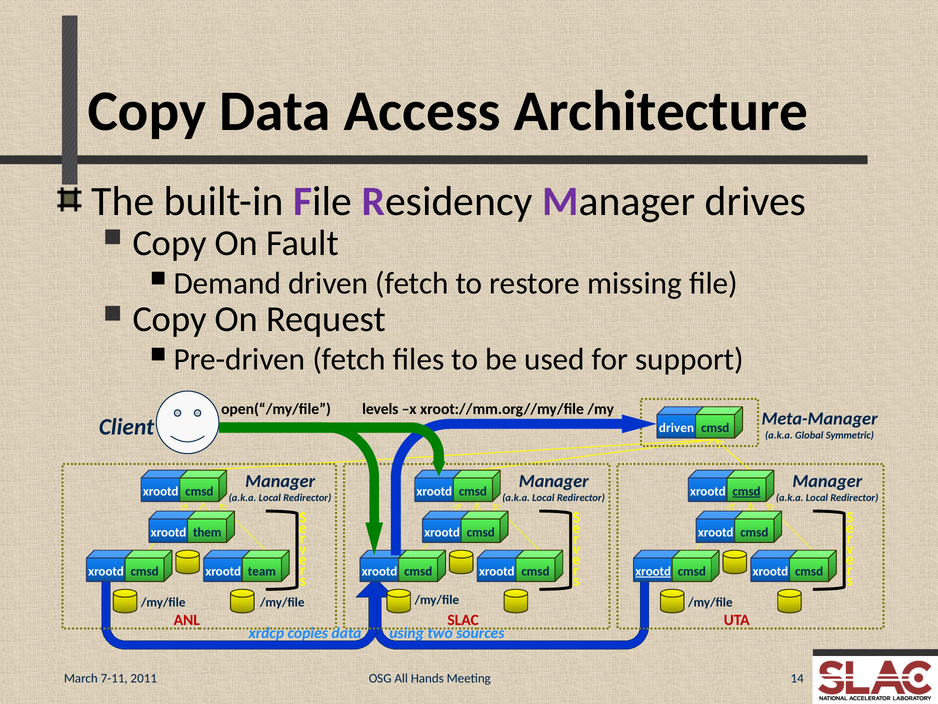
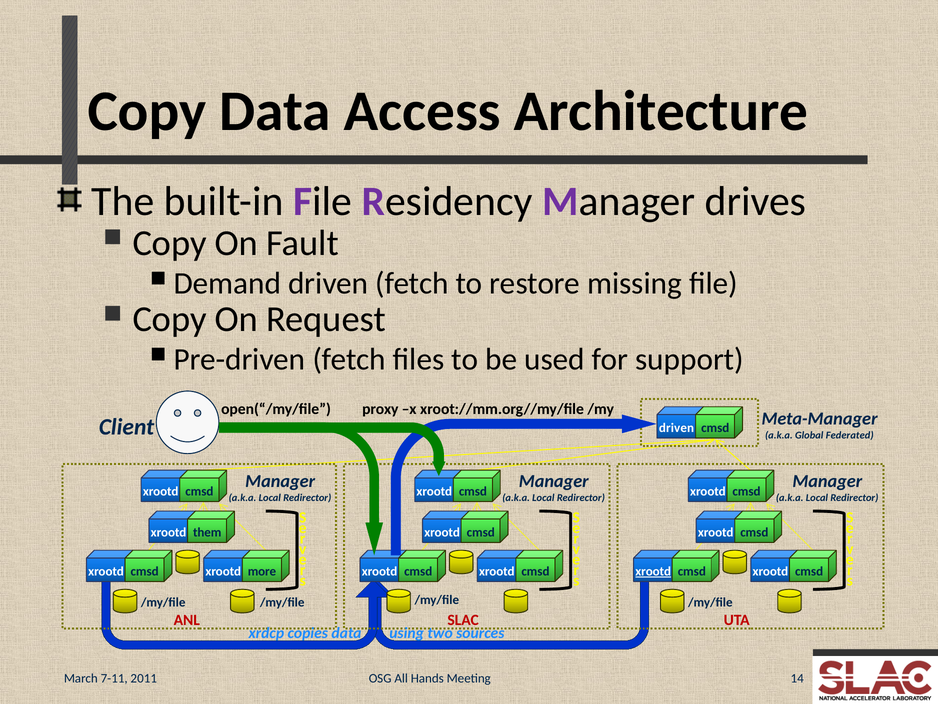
levels: levels -> proxy (380, 409)
Symmetric: Symmetric -> Federated (850, 435)
cmsd underline: present -> none (747, 491)
team: team -> more (262, 571)
